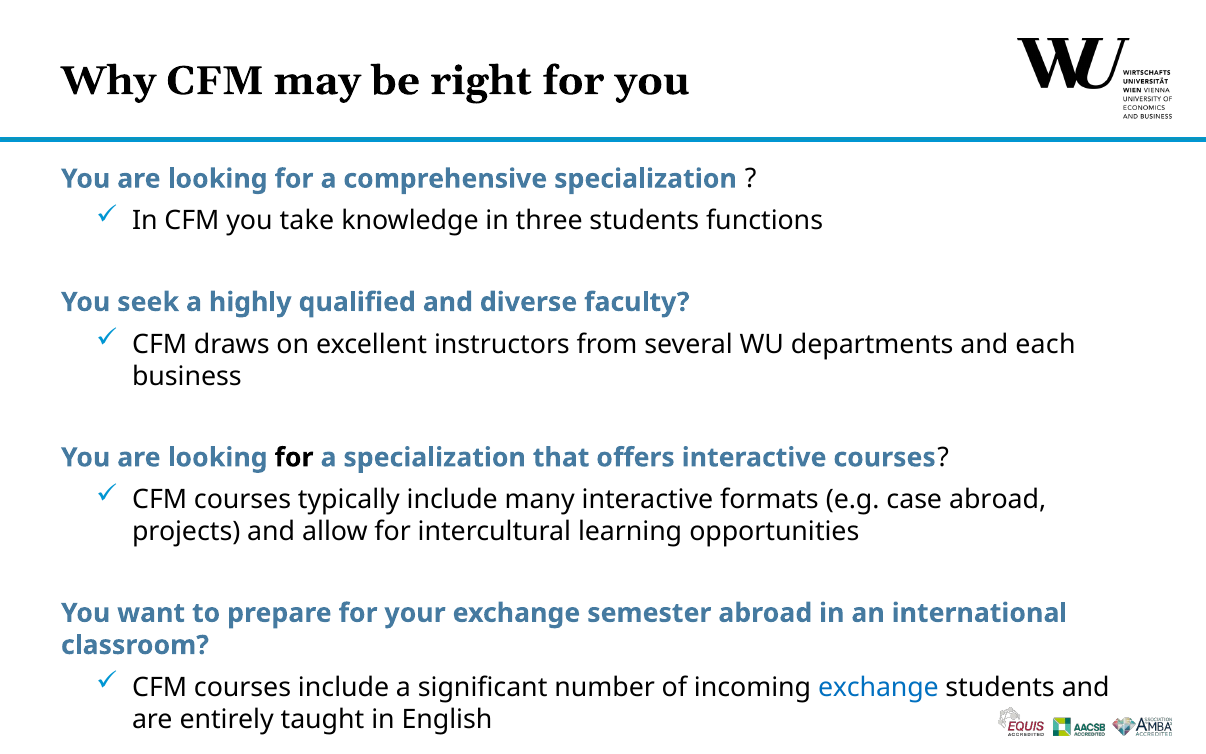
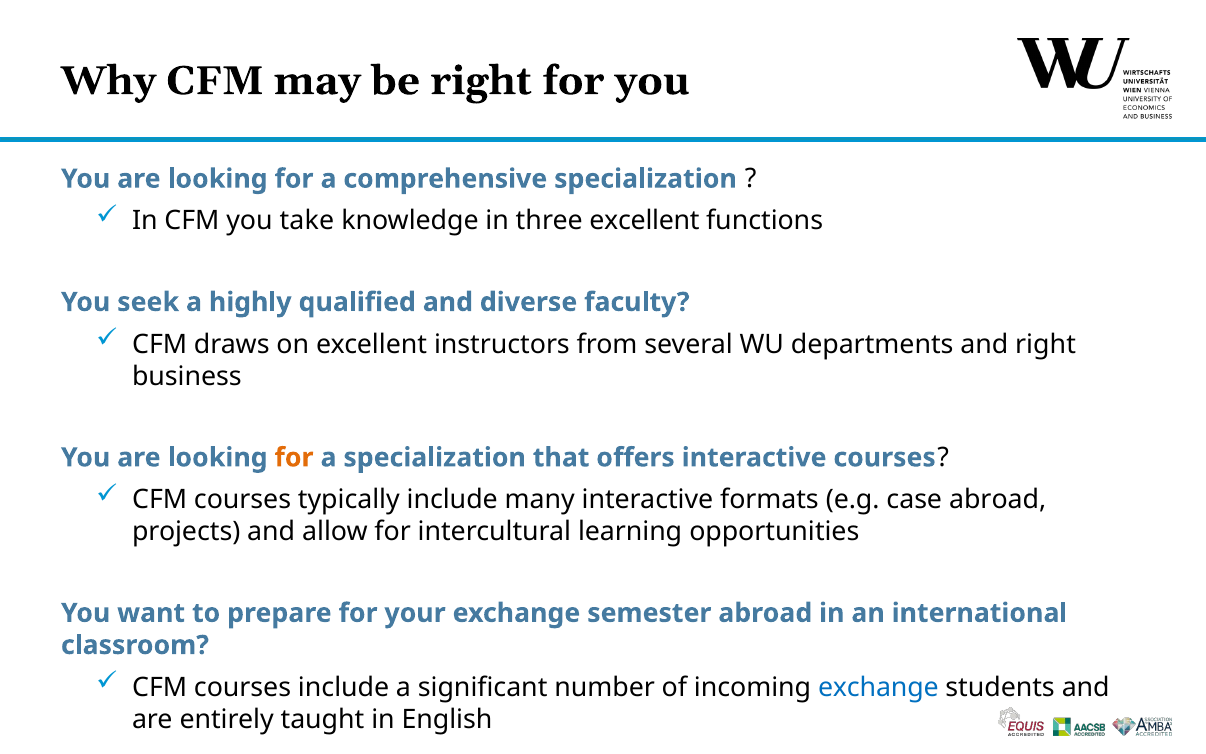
three students: students -> excellent (644, 221)
and each: each -> right (1046, 344)
for colour: black -> orange (294, 457)
